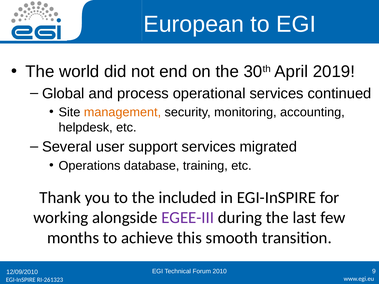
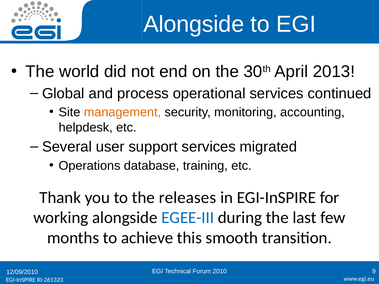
European: European -> Alongside (194, 24)
2019: 2019 -> 2013 (334, 72)
included: included -> releases (187, 198)
EGEE-III colour: purple -> blue (188, 218)
